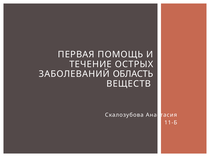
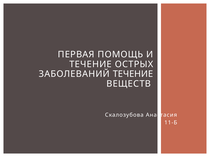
ЗАБОЛЕВАНИЙ ОБЛАСТЬ: ОБЛАСТЬ -> ТЕЧЕНИЕ (133, 74)
